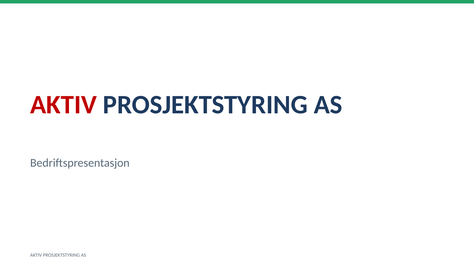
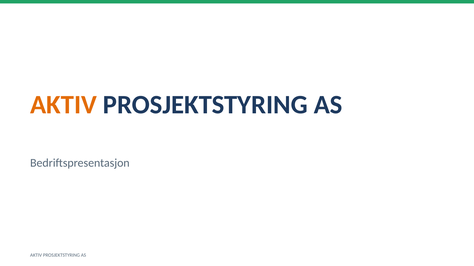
AKTIV colour: red -> orange (64, 105)
